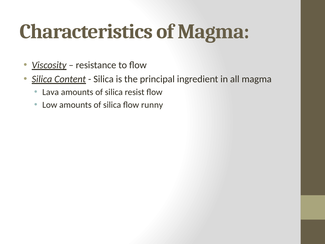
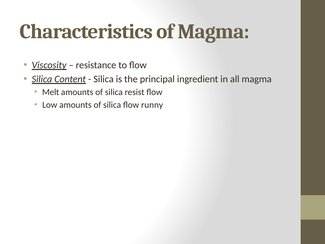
Lava: Lava -> Melt (51, 92)
